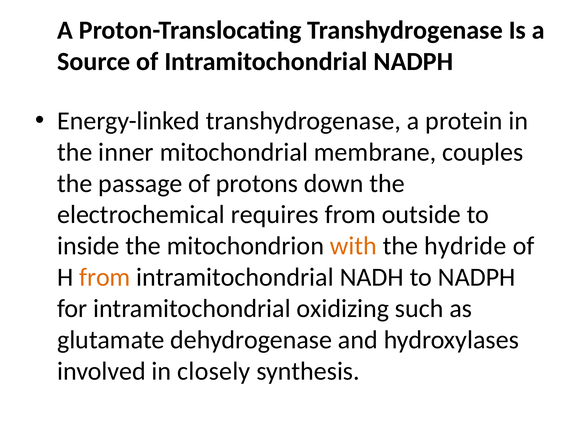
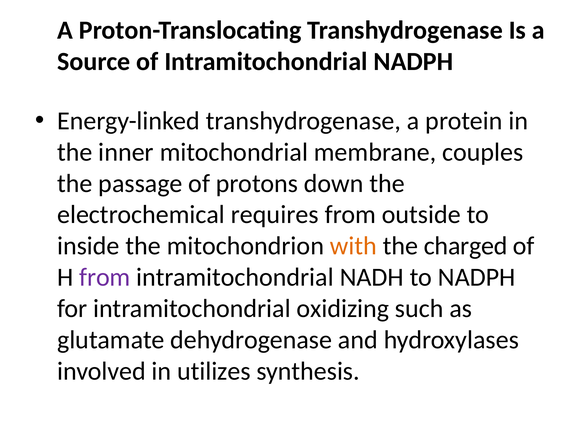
hydride: hydride -> charged (466, 246)
from colour: orange -> purple (105, 277)
closely: closely -> utilizes (214, 371)
